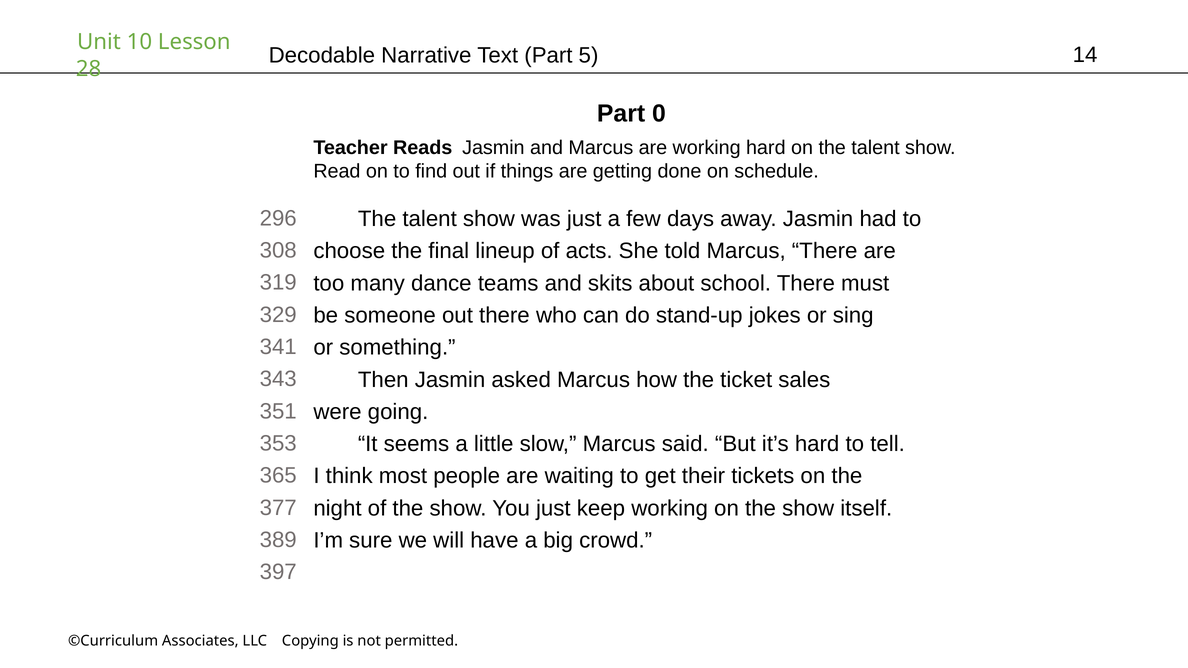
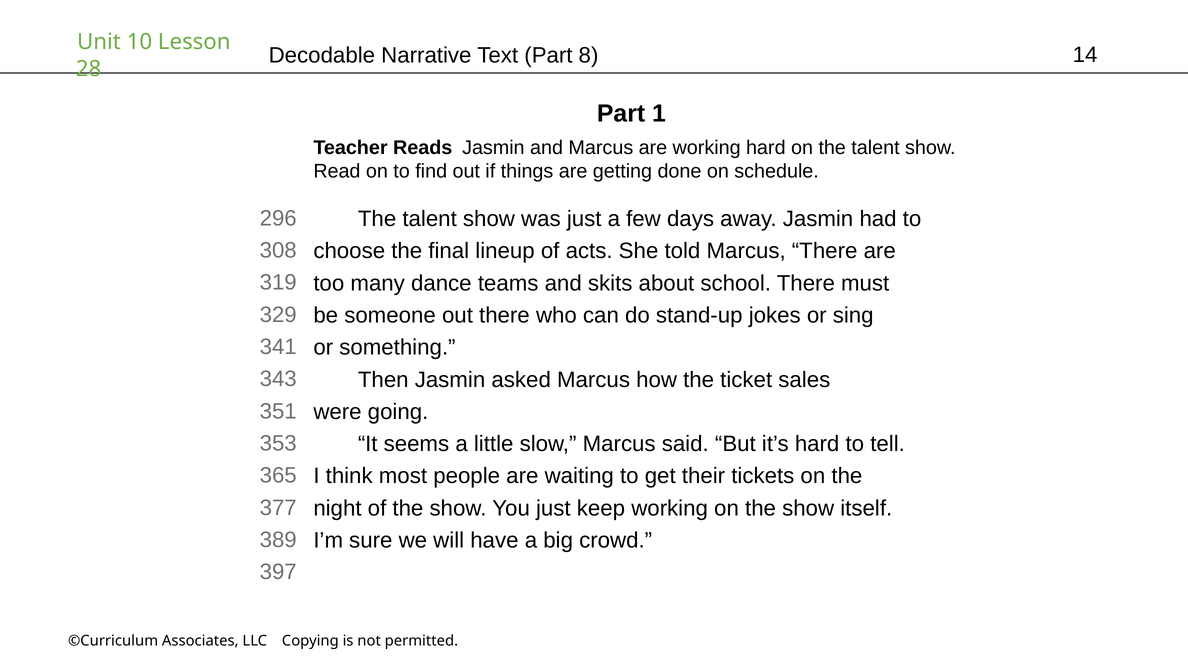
5: 5 -> 8 (589, 56)
0: 0 -> 1 (659, 114)
